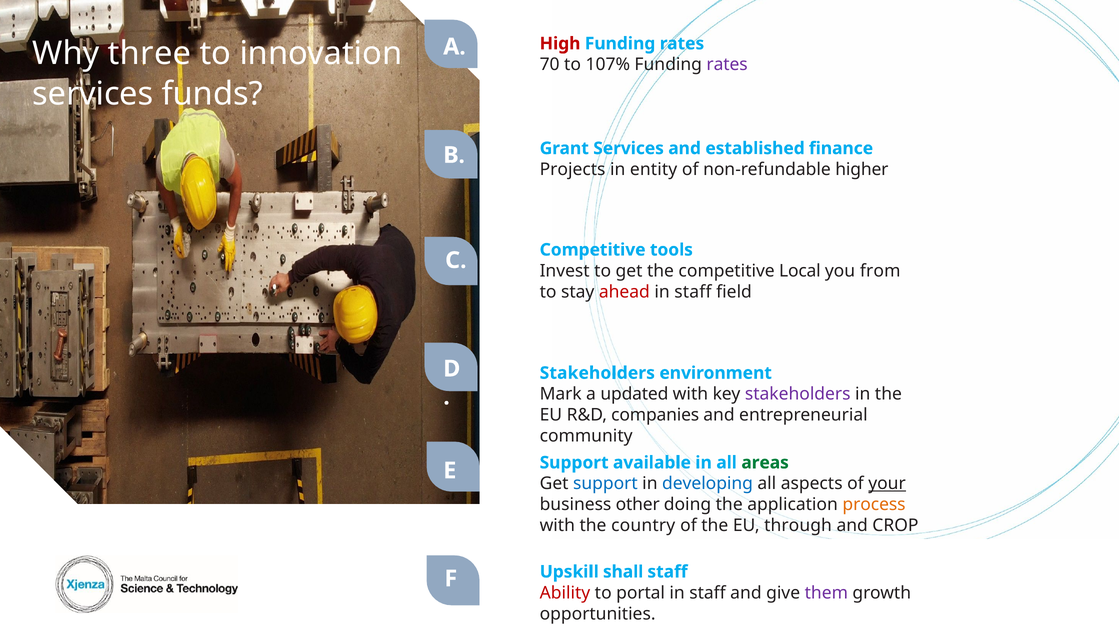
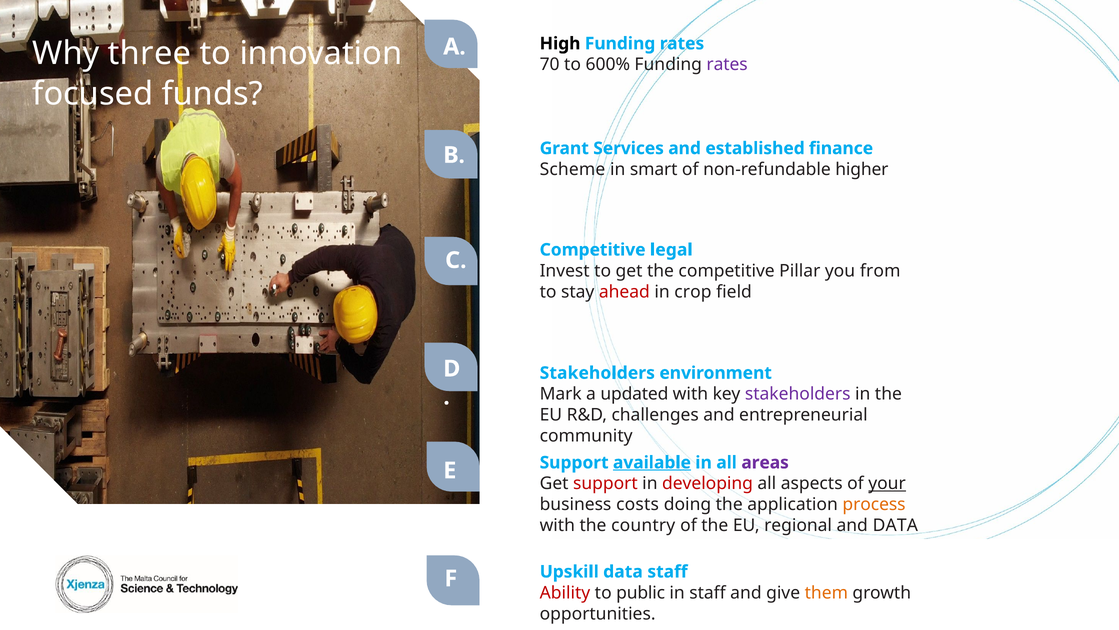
High colour: red -> black (560, 44)
107%: 107% -> 600% (608, 65)
services: services -> focused (93, 94)
Projects: Projects -> Scheme (572, 169)
entity: entity -> smart (654, 169)
tools: tools -> legal (671, 250)
Local: Local -> Pillar (800, 271)
staff: staff -> crop (693, 292)
companies: companies -> challenges (655, 415)
available underline: none -> present (652, 462)
areas colour: green -> purple (765, 462)
support colour: blue -> red (605, 483)
developing colour: blue -> red (708, 483)
other: other -> costs (638, 504)
through: through -> regional (798, 525)
and CROP: CROP -> DATA (895, 525)
Upskill shall: shall -> data (623, 571)
portal: portal -> public (641, 592)
them colour: purple -> orange (826, 592)
